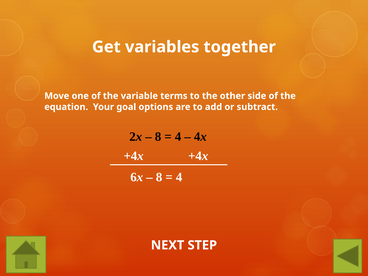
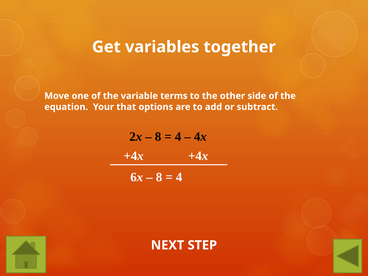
goal: goal -> that (126, 107)
